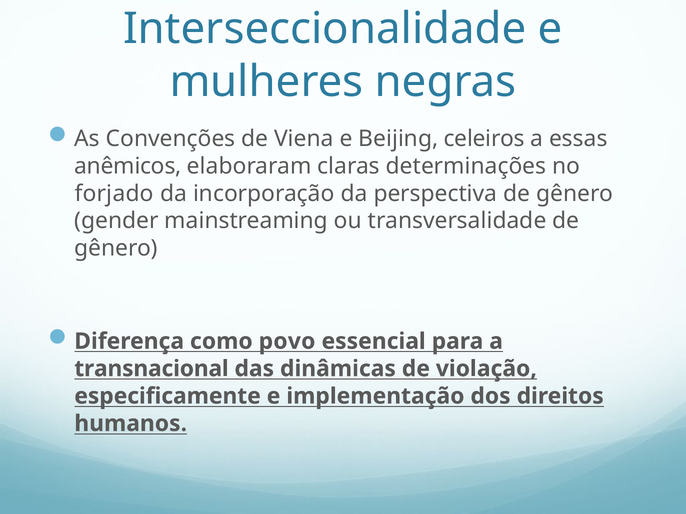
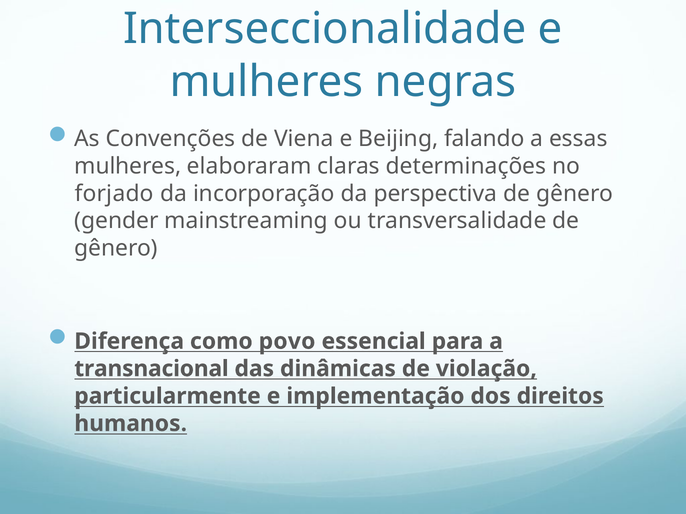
celeiros: celeiros -> falando (484, 139)
anêmicos: anêmicos -> mulheres (128, 166)
especificamente: especificamente -> particularmente (168, 396)
